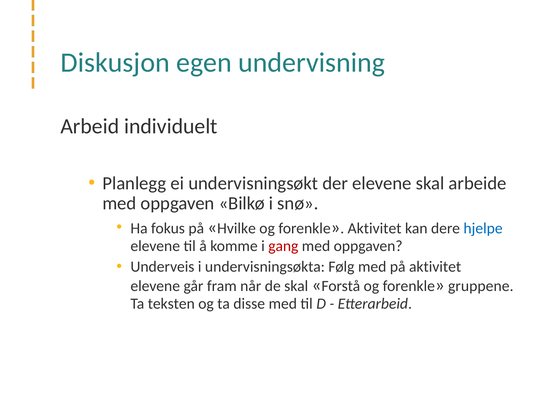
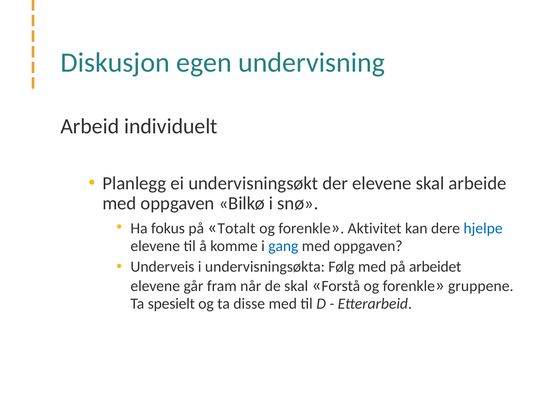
Hvilke: Hvilke -> Totalt (236, 228)
gang colour: red -> blue (283, 246)
på aktivitet: aktivitet -> arbeidet (435, 267)
teksten: teksten -> spesielt (171, 304)
